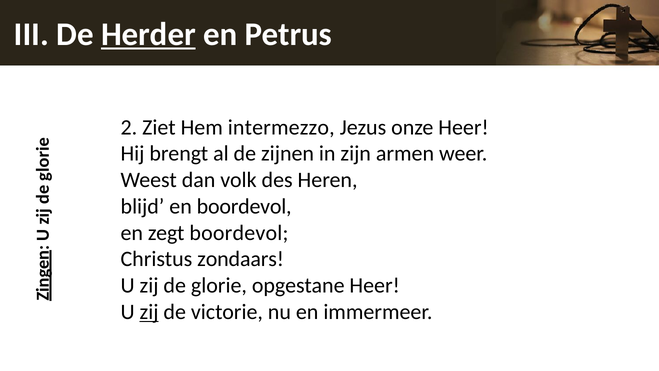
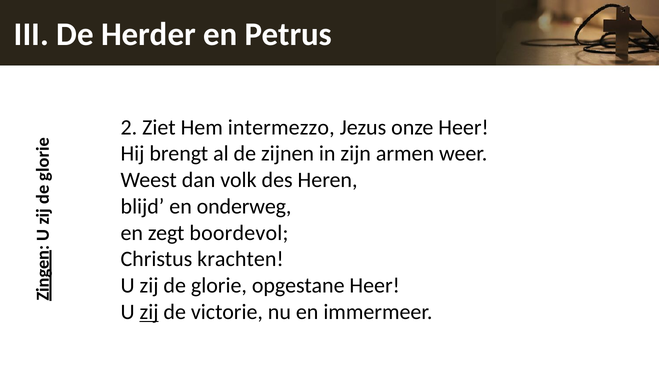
Herder underline: present -> none (148, 34)
en boordevol: boordevol -> onderweg (244, 206)
zondaars: zondaars -> krachten (240, 259)
